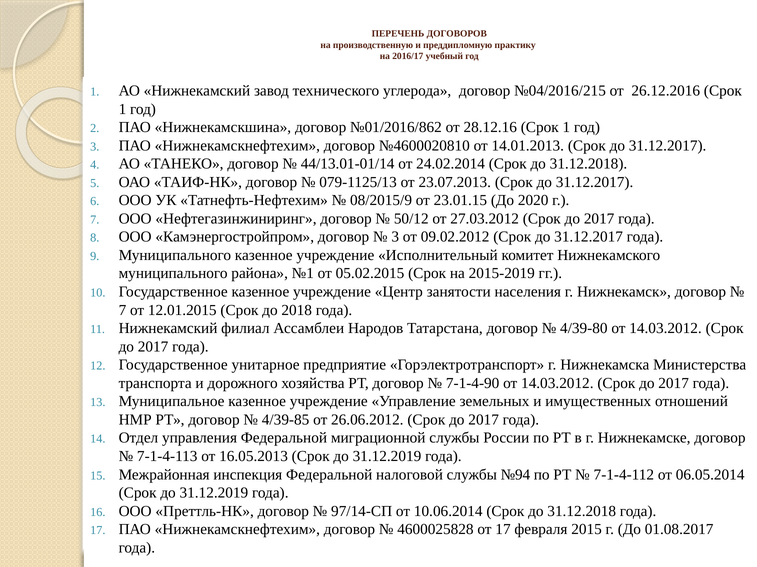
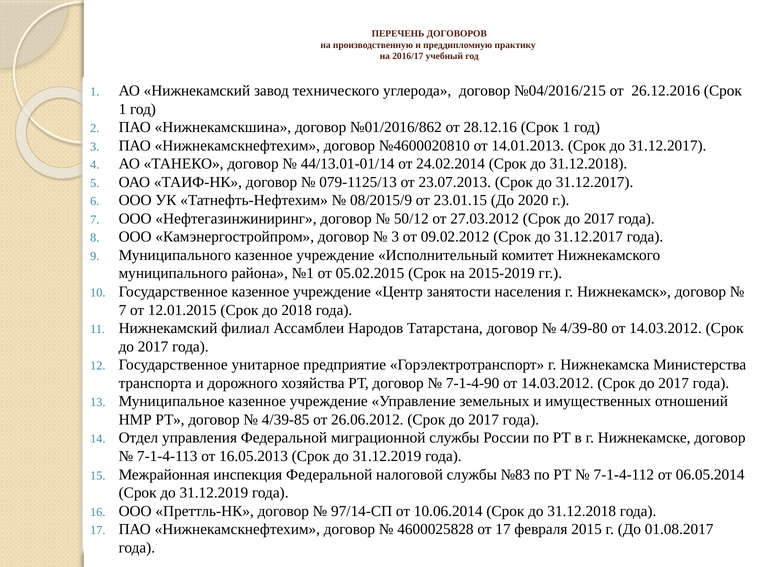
№94: №94 -> №83 (515, 475)
